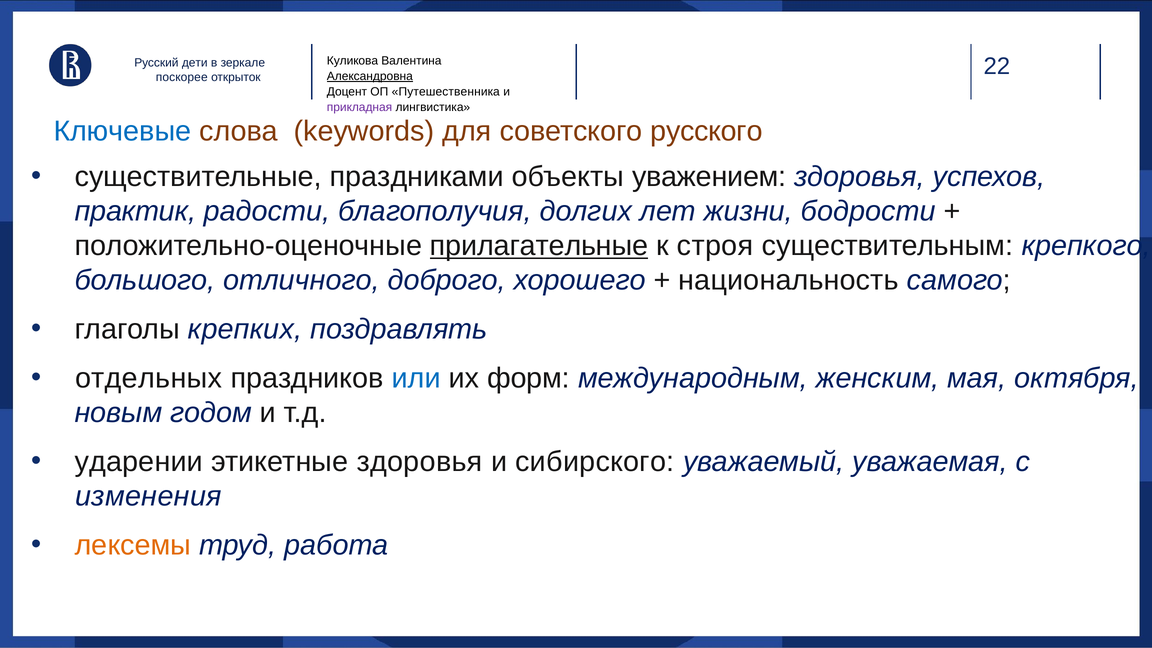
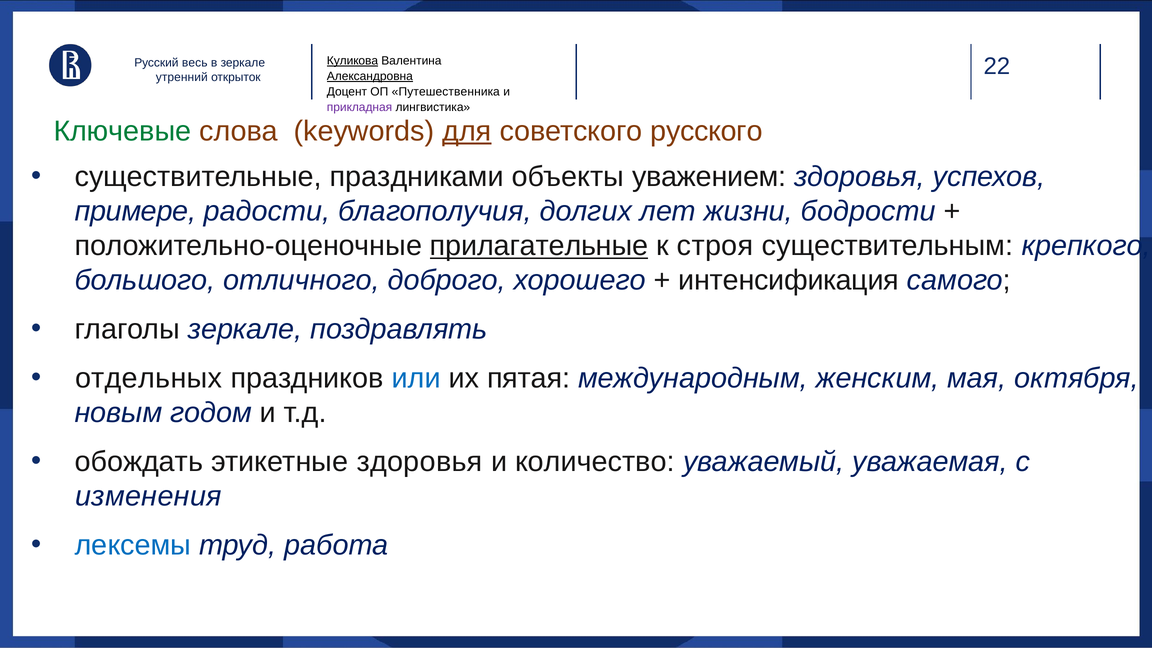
Куликова underline: none -> present (352, 61)
дети: дети -> весь (195, 63)
поскорее: поскорее -> утренний (182, 77)
Ключевые colour: blue -> green (122, 131)
для underline: none -> present (467, 131)
практик: практик -> примере (135, 211)
национальность: национальность -> интенсификация (789, 280)
глаголы крепких: крепких -> зеркале (245, 329)
форм: форм -> пятая (529, 378)
ударении: ударении -> обождать (139, 462)
сибирского: сибирского -> количество (595, 462)
лексемы colour: orange -> blue (133, 545)
